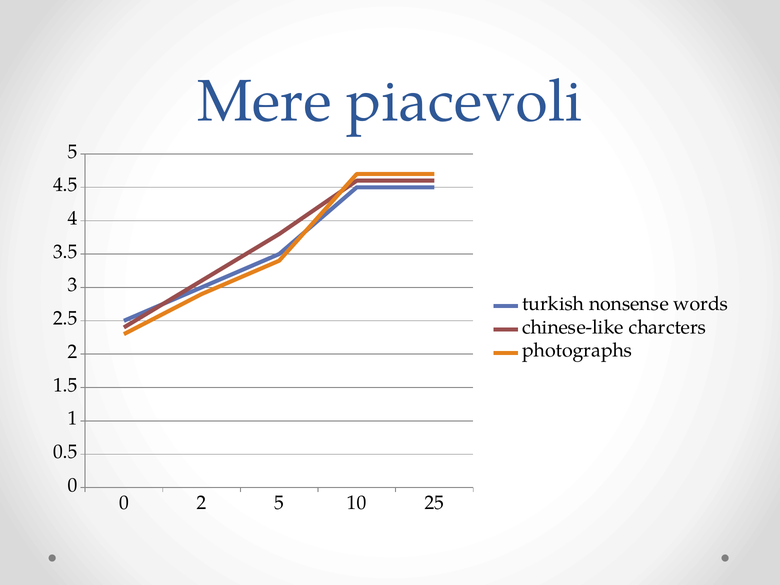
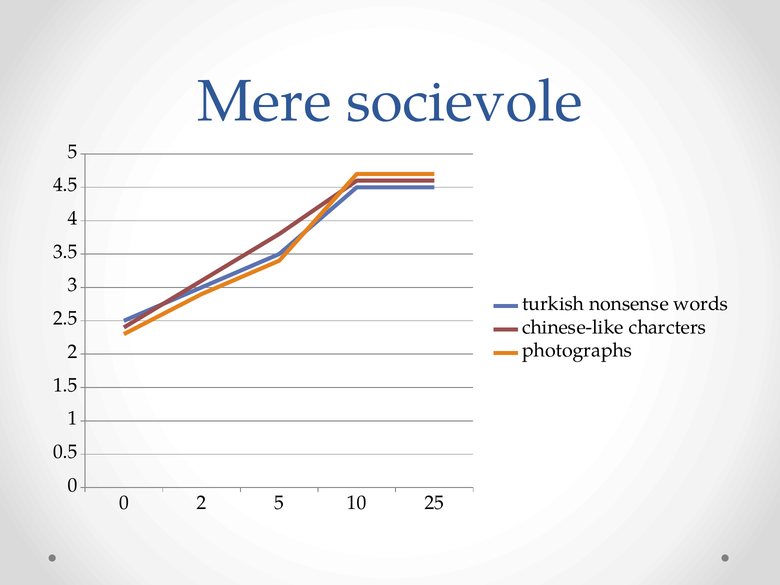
piacevoli: piacevoli -> socievole (464, 102)
